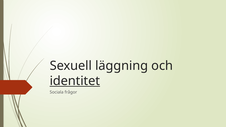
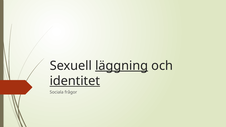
läggning underline: none -> present (122, 66)
